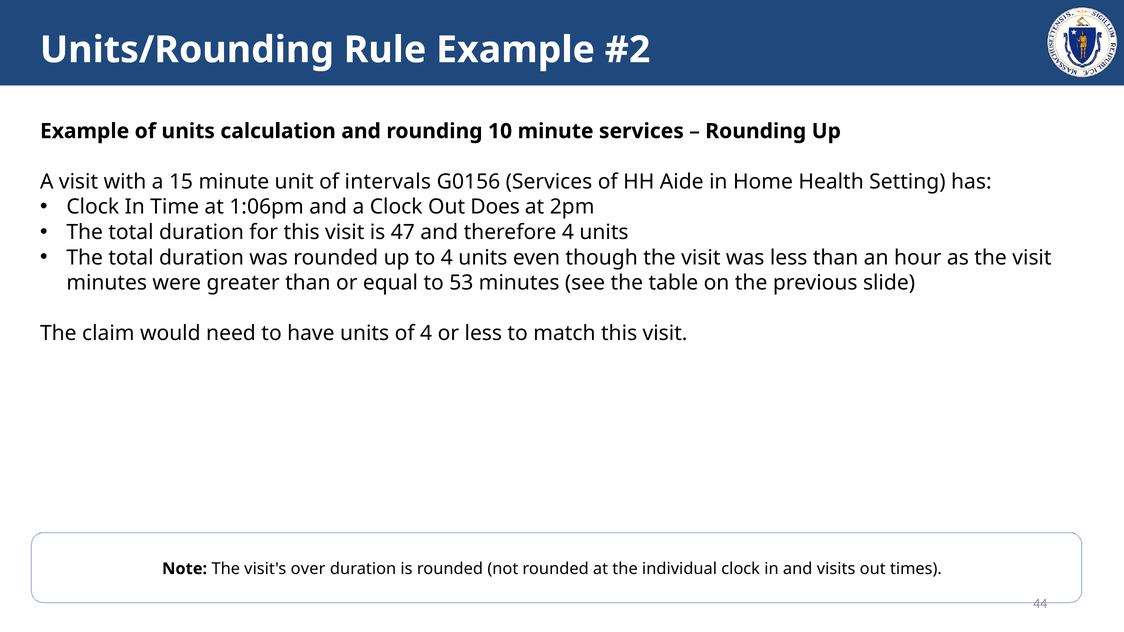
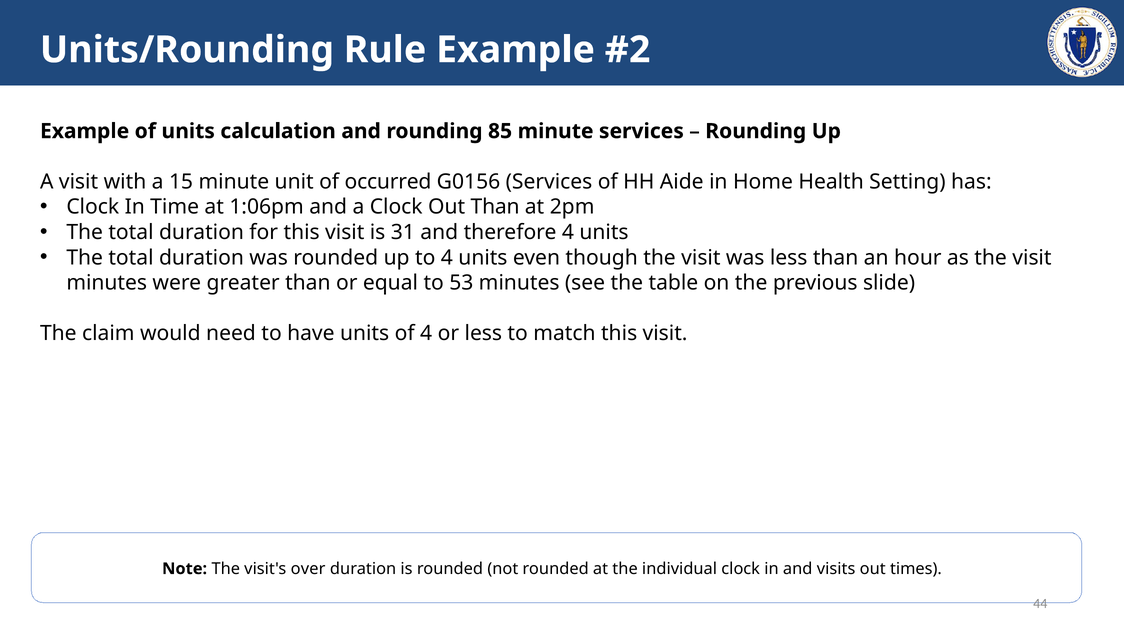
10: 10 -> 85 (500, 131)
intervals: intervals -> occurred (388, 182)
Out Does: Does -> Than (495, 207)
47: 47 -> 31 (403, 232)
